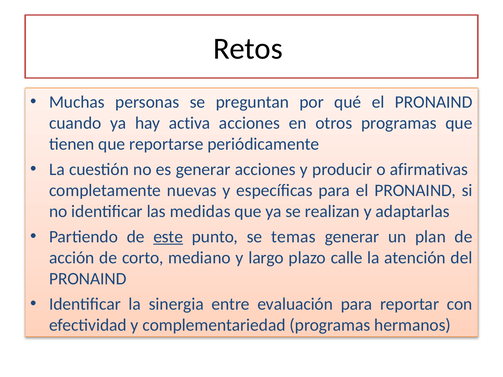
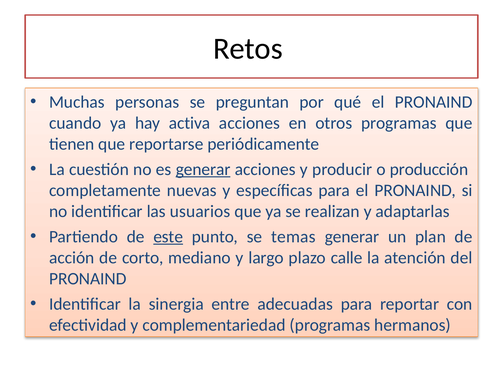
generar underline: none -> present (203, 170)
afirmativas: afirmativas -> producción (429, 170)
medidas: medidas -> usuarios (200, 211)
evaluación: evaluación -> adecuadas (295, 304)
